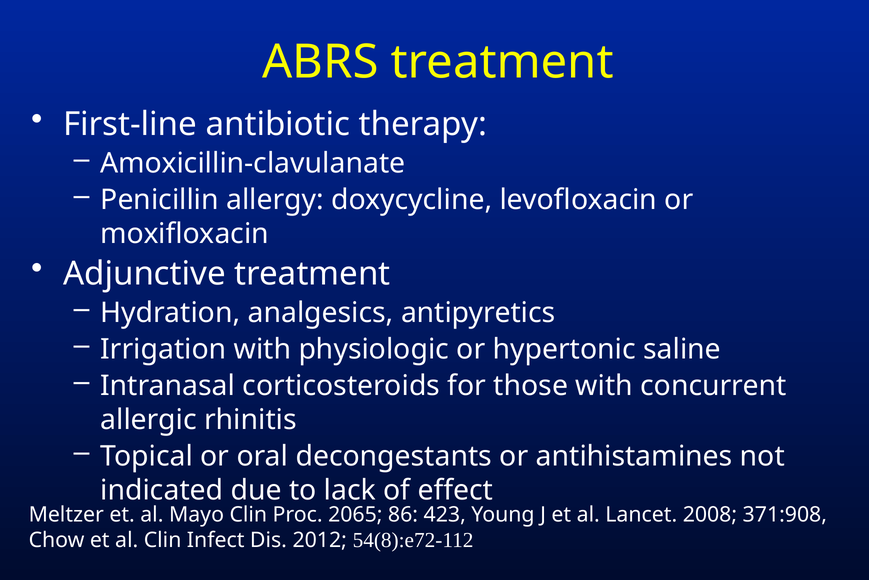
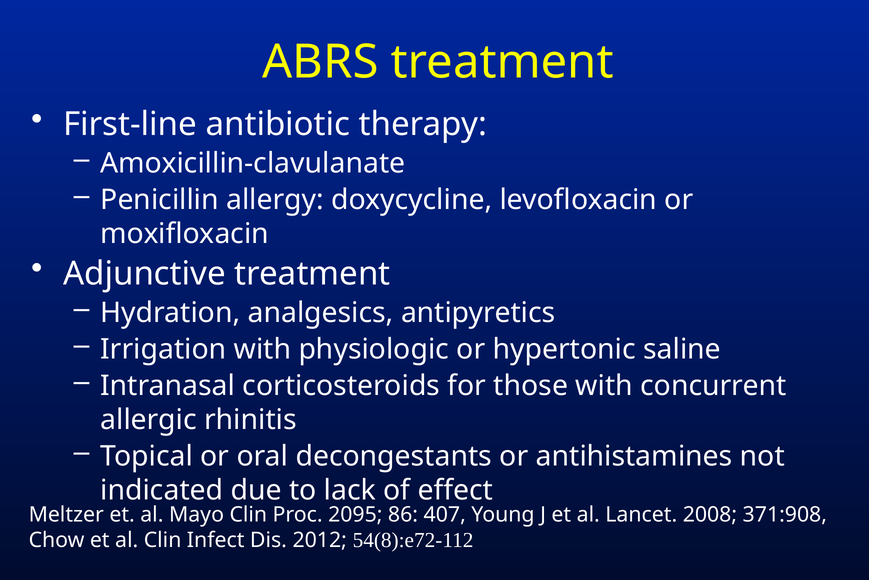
2065: 2065 -> 2095 (355, 514)
423: 423 -> 407 (445, 514)
